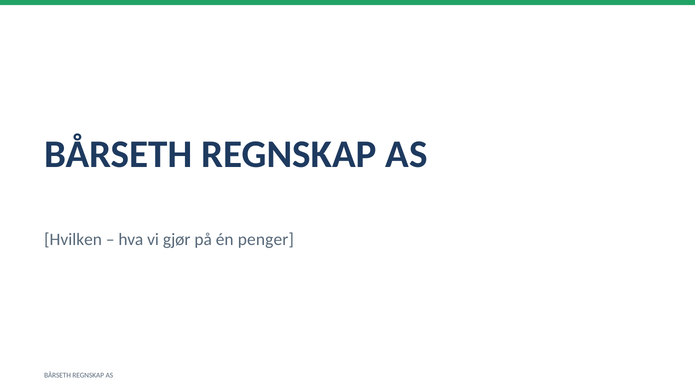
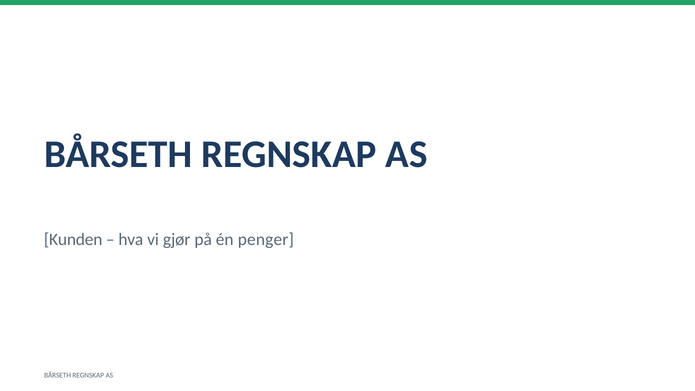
Hvilken: Hvilken -> Kunden (73, 239)
